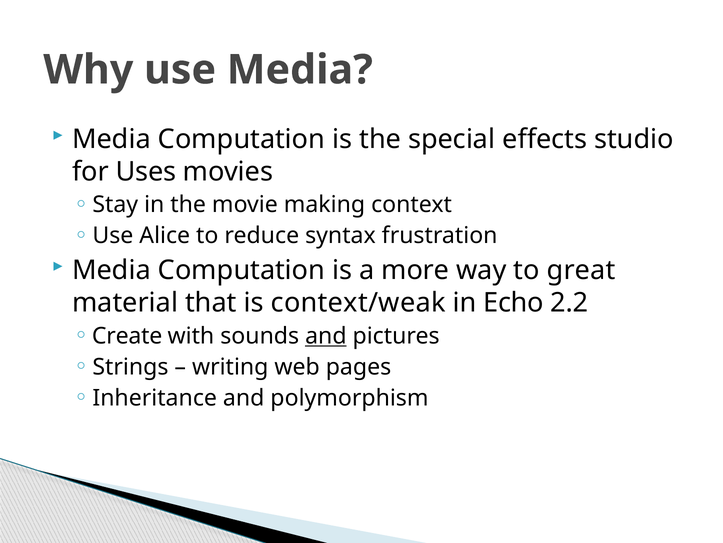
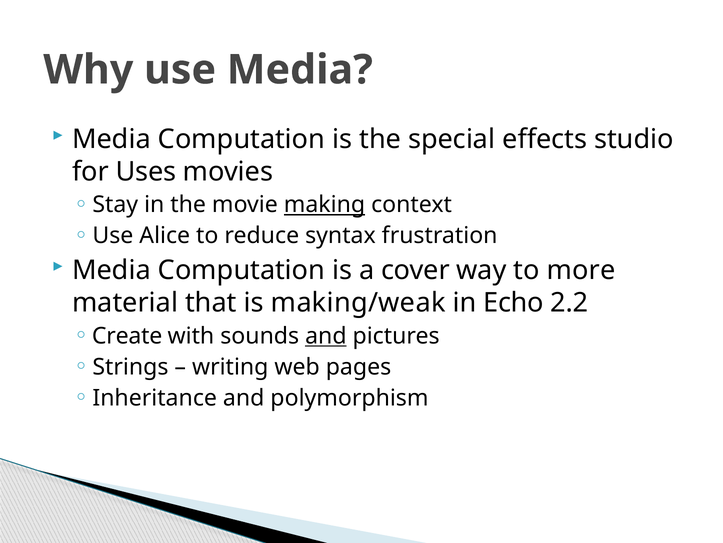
making underline: none -> present (324, 205)
more: more -> cover (415, 270)
great: great -> more (581, 270)
context/weak: context/weak -> making/weak (358, 302)
